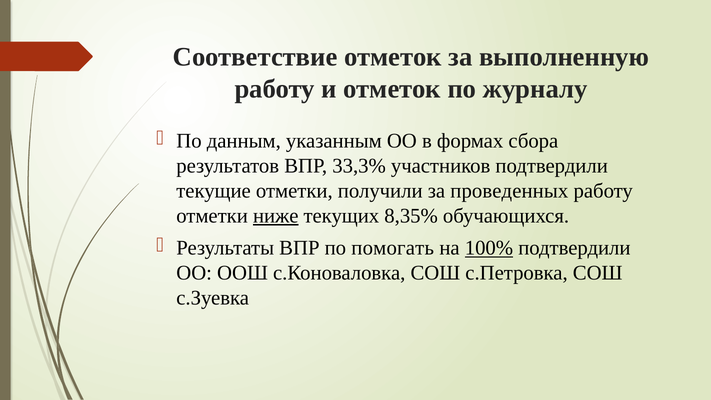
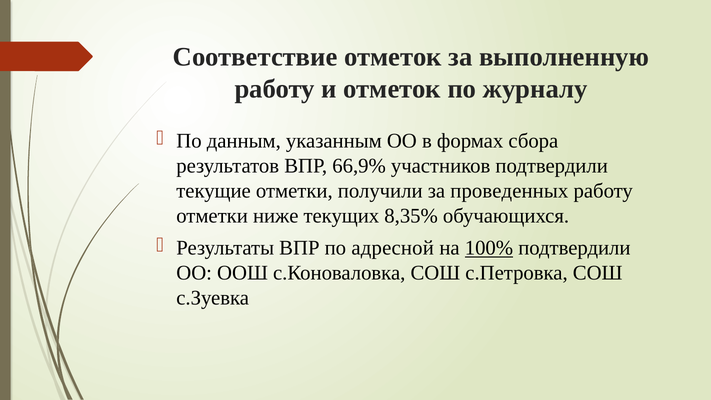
33,3%: 33,3% -> 66,9% (359, 166)
ниже underline: present -> none (276, 216)
помогать: помогать -> адресной (393, 248)
